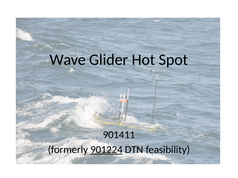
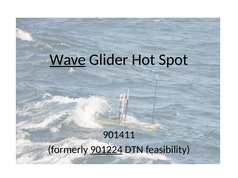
Wave underline: none -> present (68, 60)
